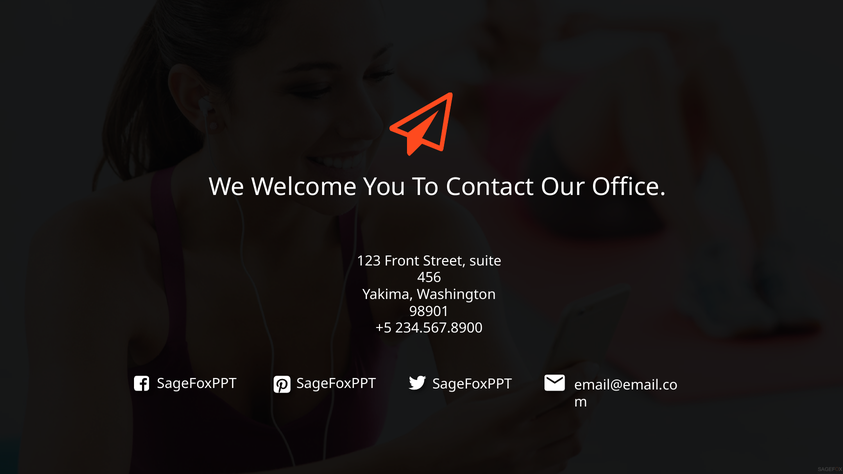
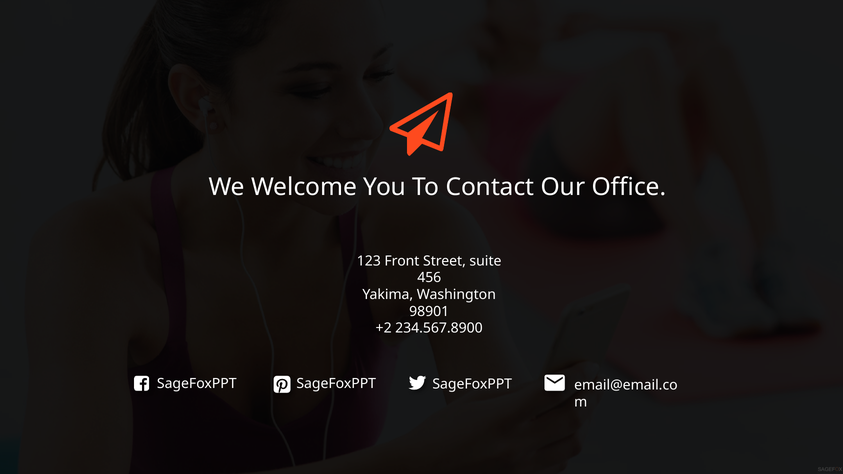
+5: +5 -> +2 (384, 328)
